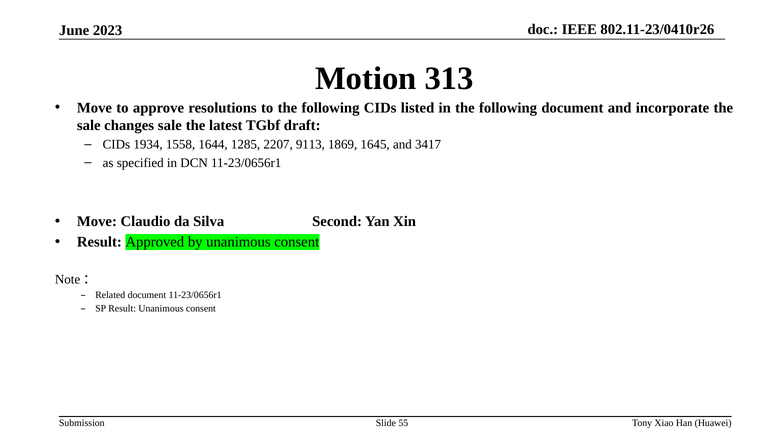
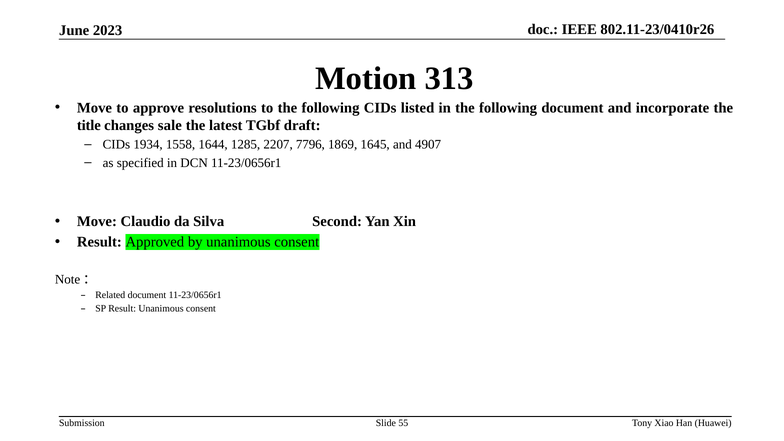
sale: sale -> title (89, 126)
9113: 9113 -> 7796 (310, 145)
3417: 3417 -> 4907 (428, 145)
